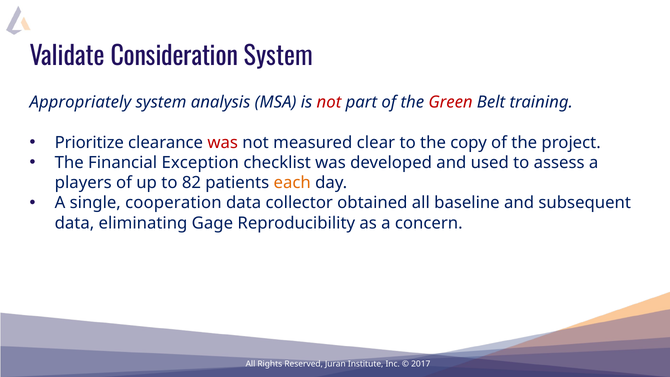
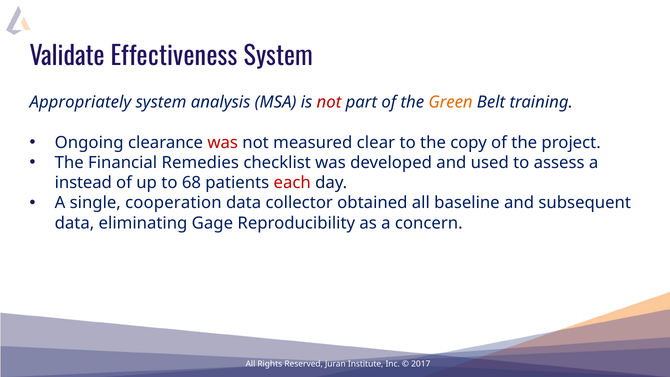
Consideration: Consideration -> Effectiveness (174, 57)
Green colour: red -> orange (451, 102)
Prioritize: Prioritize -> Ongoing (89, 143)
Exception: Exception -> Remedies (200, 163)
players: players -> instead (83, 183)
82: 82 -> 68 (191, 183)
each colour: orange -> red (292, 183)
